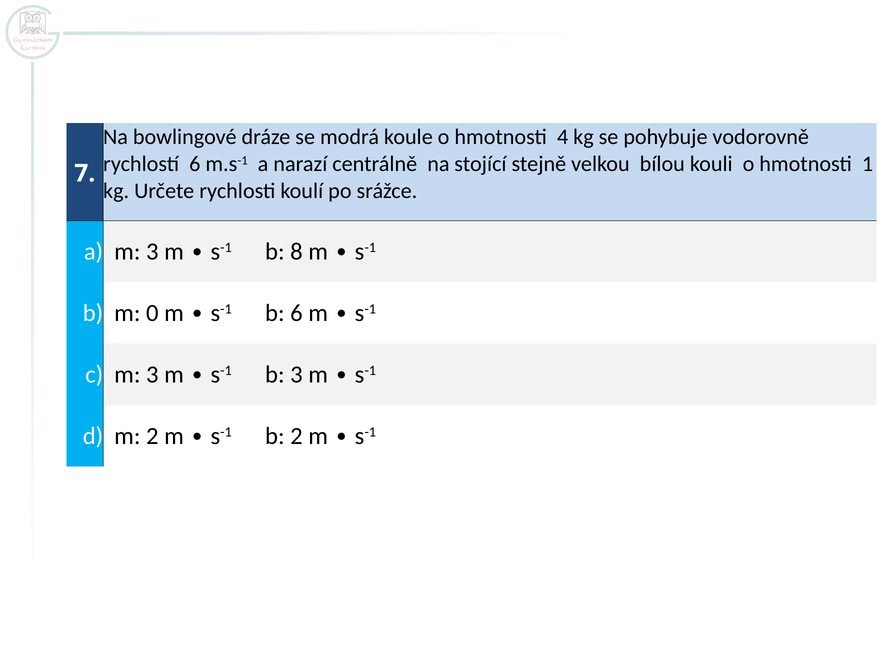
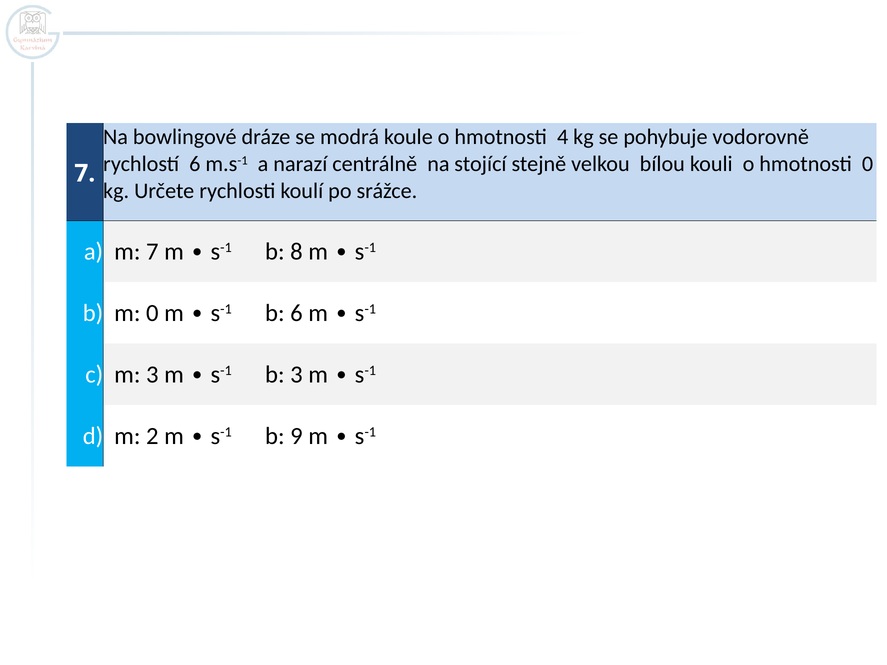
hmotnosti 1: 1 -> 0 (868, 164)
a m 3: 3 -> 7 (152, 252)
b 2: 2 -> 9 (296, 436)
